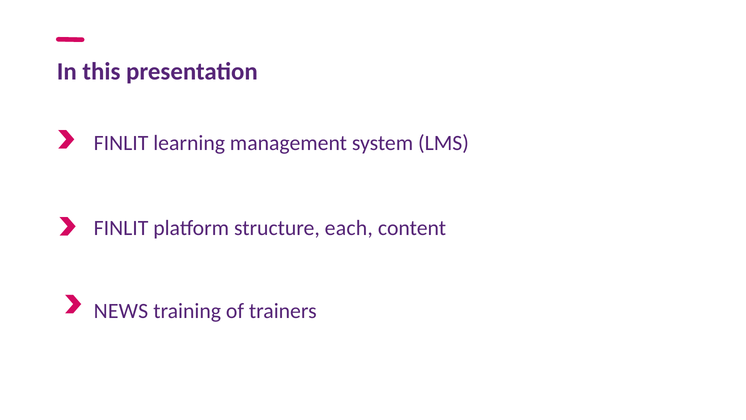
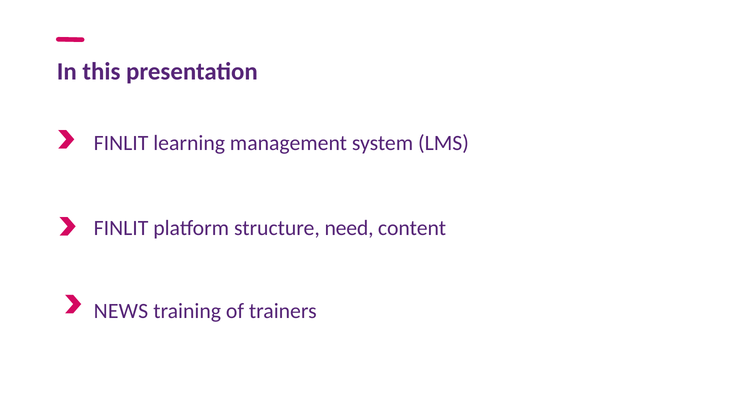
each: each -> need (349, 228)
